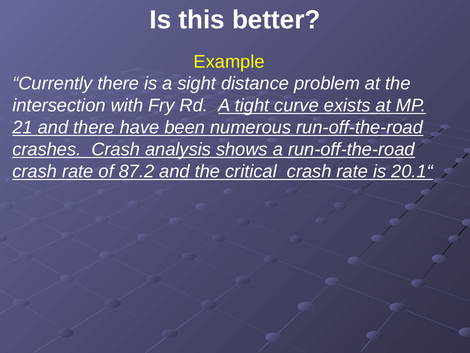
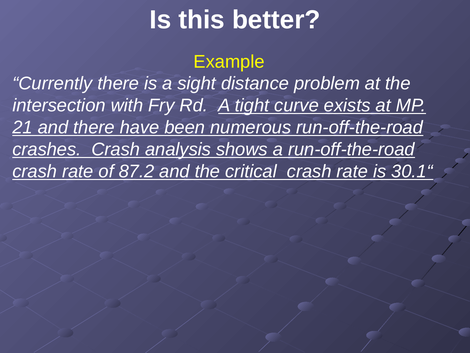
20.1“: 20.1“ -> 30.1“ (412, 171)
